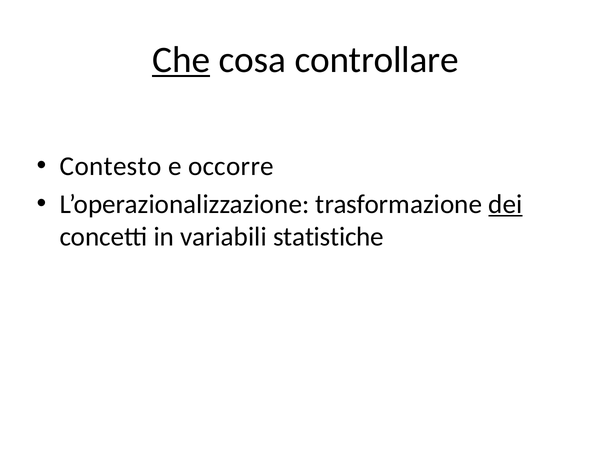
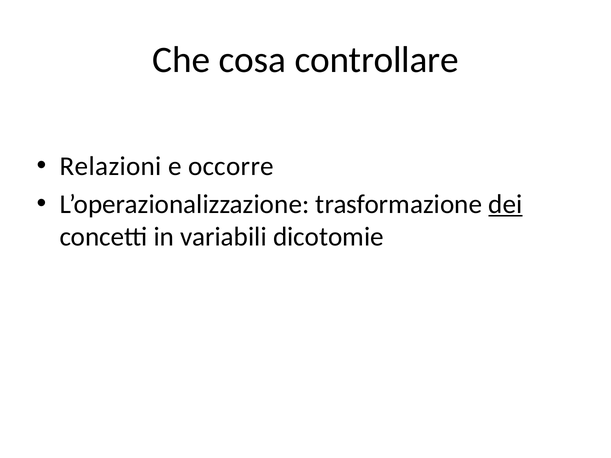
Che underline: present -> none (181, 60)
Contesto: Contesto -> Relazioni (111, 166)
statistiche: statistiche -> dicotomie (328, 237)
